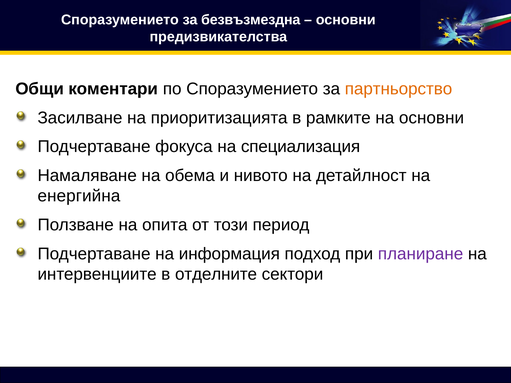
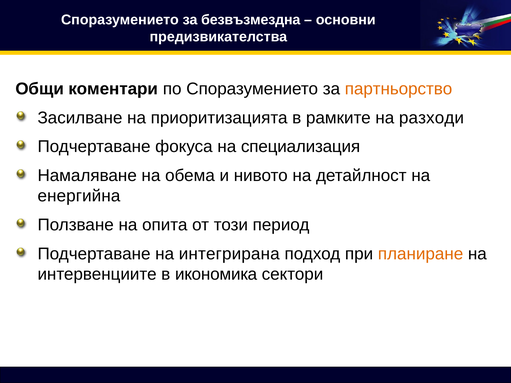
на основни: основни -> разходи (431, 118)
информация: информация -> интегрирана (229, 254)
планиране colour: purple -> orange (421, 254)
отделните: отделните -> икономика (216, 274)
